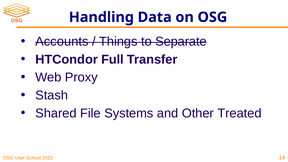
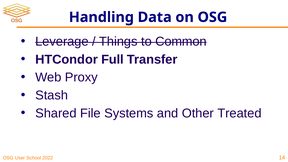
Accounts: Accounts -> Leverage (62, 42)
Separate: Separate -> Common (181, 42)
